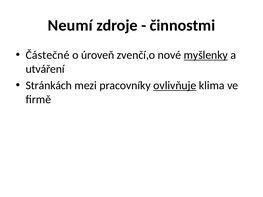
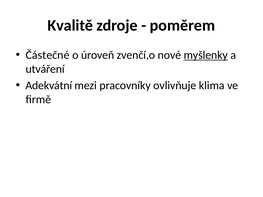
Neumí: Neumí -> Kvalitě (70, 25)
činnostmi: činnostmi -> poměrem (182, 25)
Stránkách: Stránkách -> Adekvátní (49, 86)
ovlivňuje underline: present -> none (175, 86)
